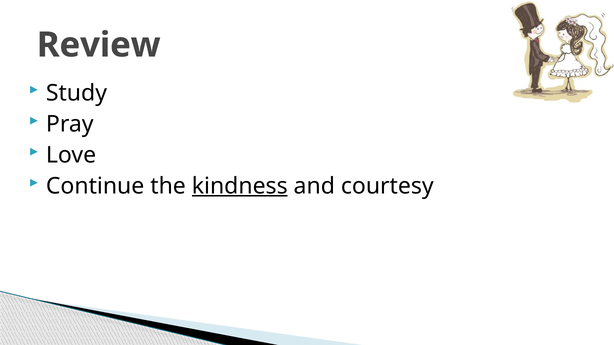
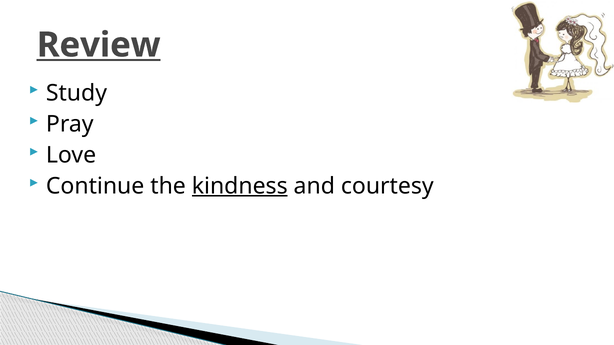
Review underline: none -> present (99, 45)
